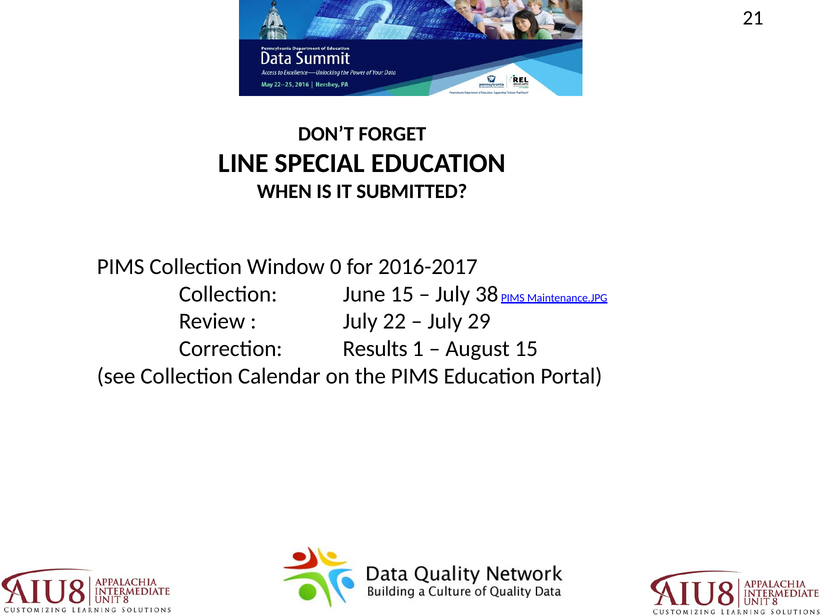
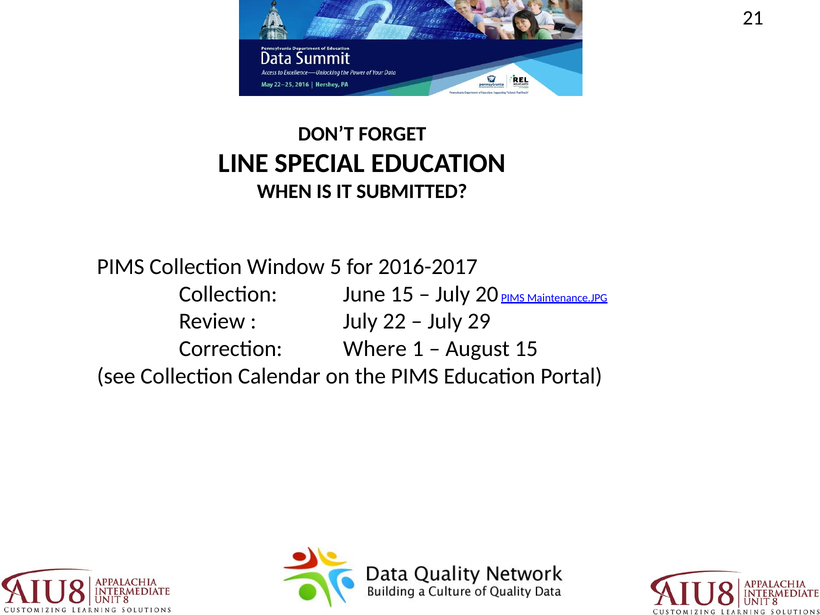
0: 0 -> 5 (336, 267)
38: 38 -> 20 (487, 294)
Results: Results -> Where (375, 349)
